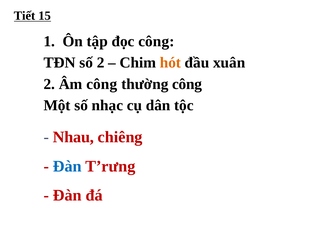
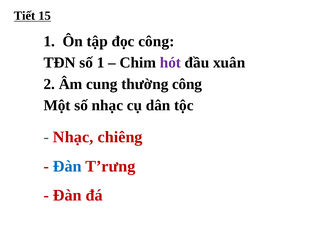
số 2: 2 -> 1 (101, 63)
hót colour: orange -> purple (170, 63)
Âm công: công -> cung (102, 84)
Nhau: Nhau -> Nhạc (73, 137)
